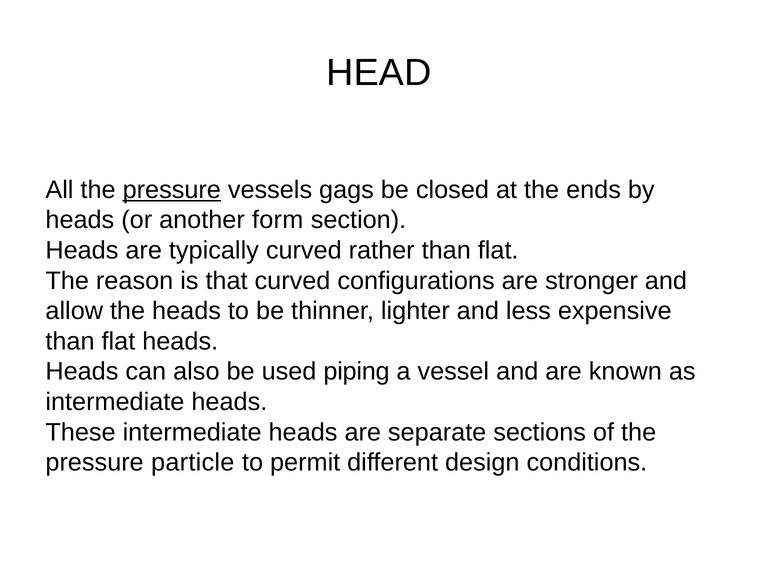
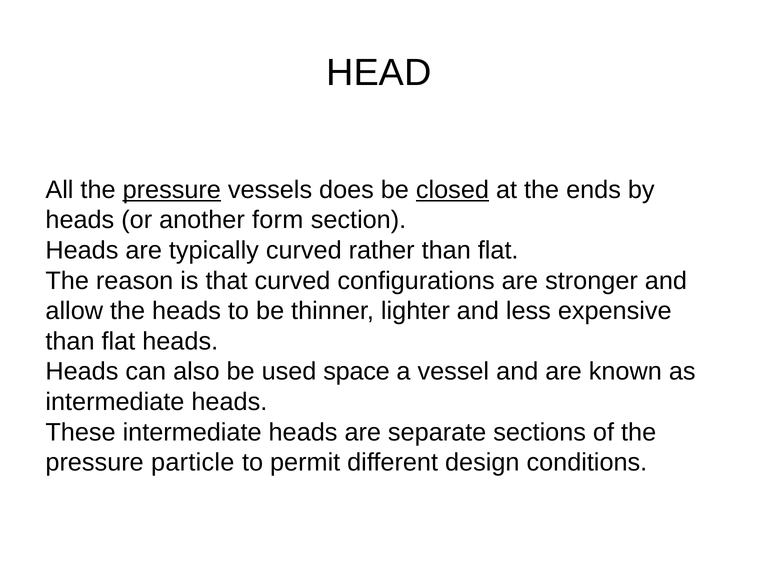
gags: gags -> does (346, 190)
closed underline: none -> present (452, 190)
piping: piping -> space (357, 372)
